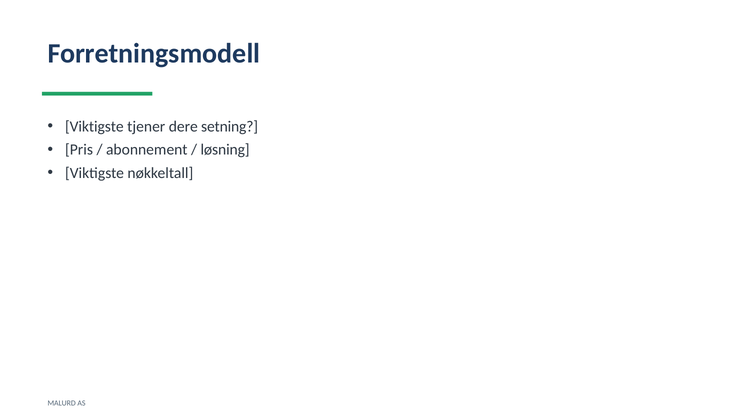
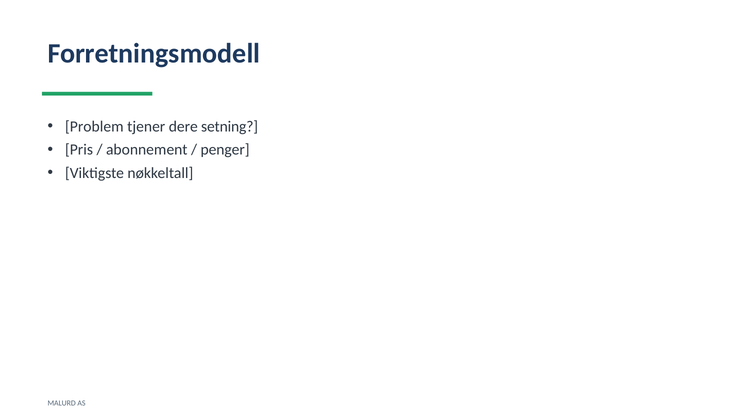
Viktigste: Viktigste -> Problem (94, 127)
løsning: løsning -> penger (225, 150)
